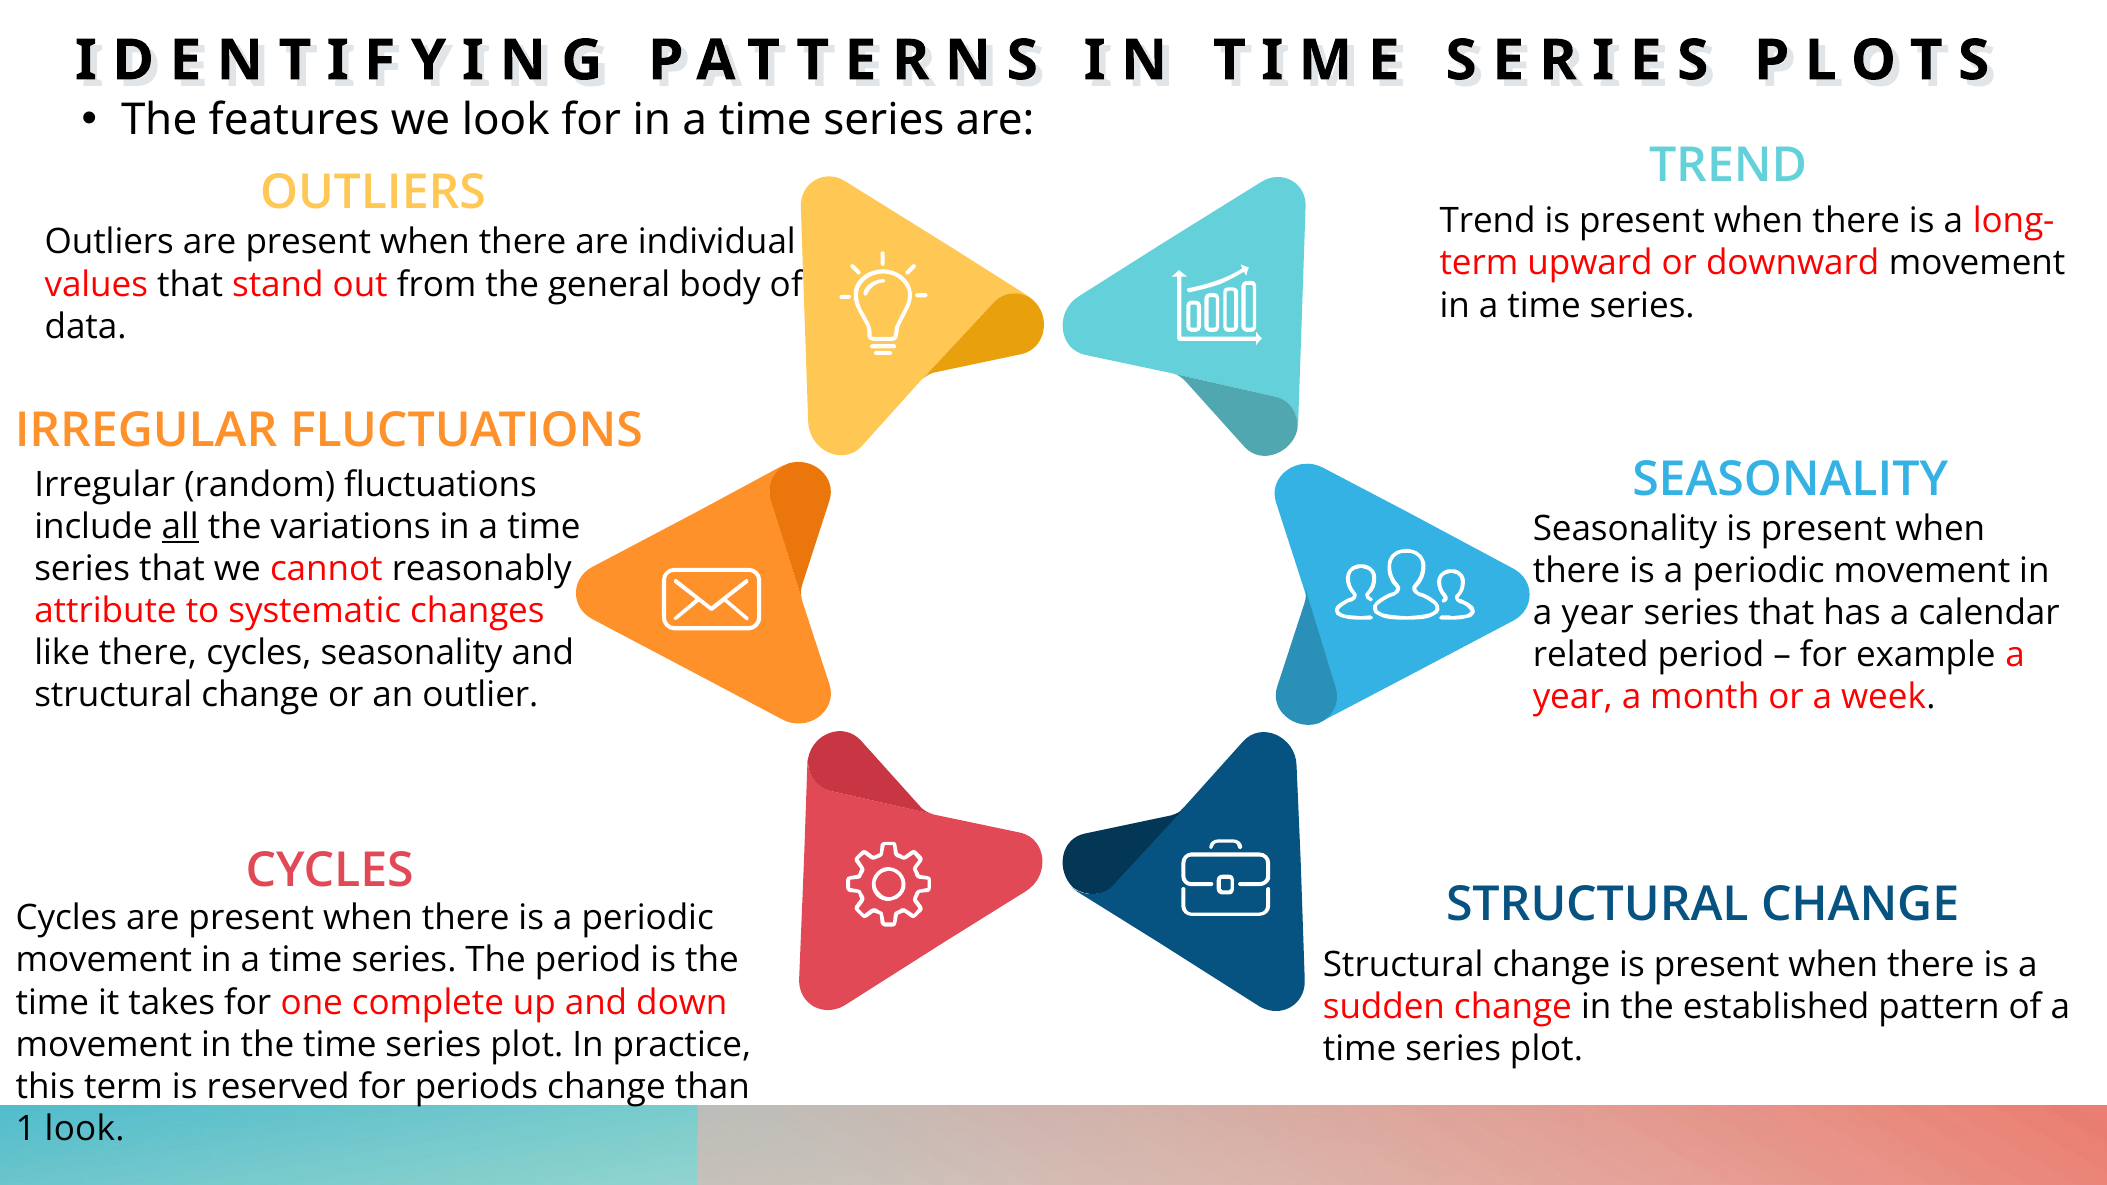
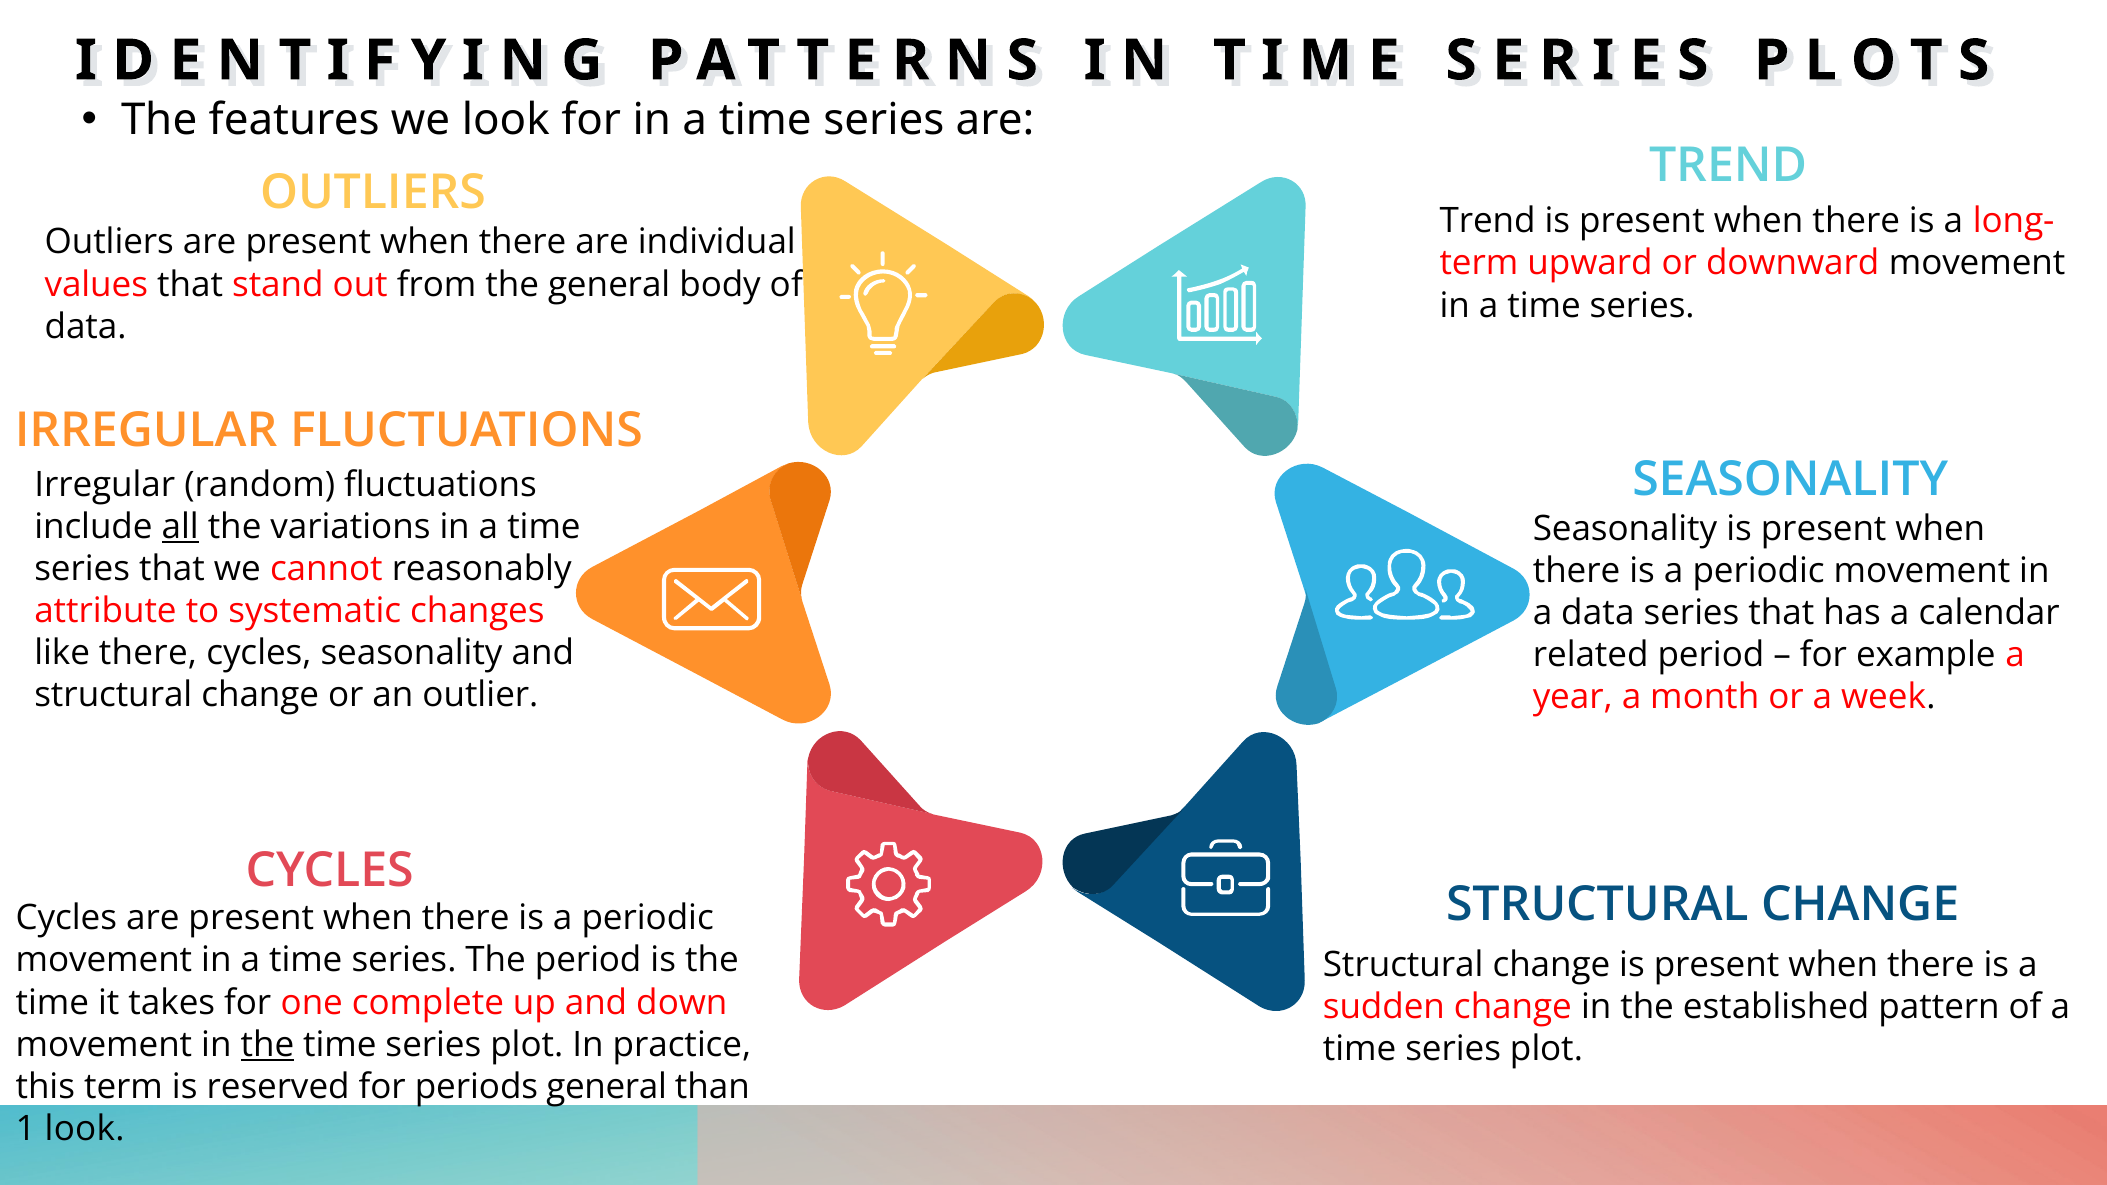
year: year -> data (1598, 613)
the underline: none -> present (267, 1045)
periods change: change -> general (607, 1087)
